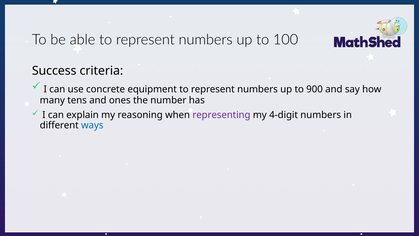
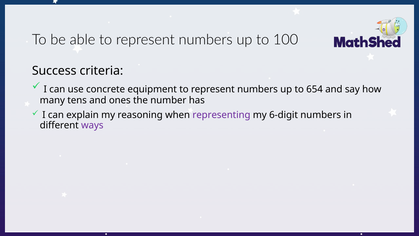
900: 900 -> 654 (315, 89)
4-digit: 4-digit -> 6-digit (284, 115)
ways colour: blue -> purple (92, 125)
